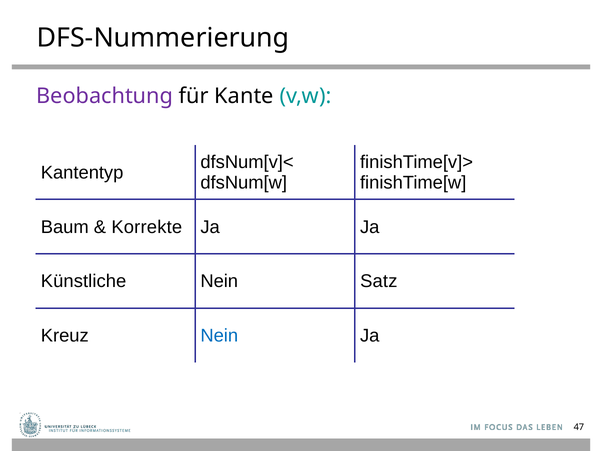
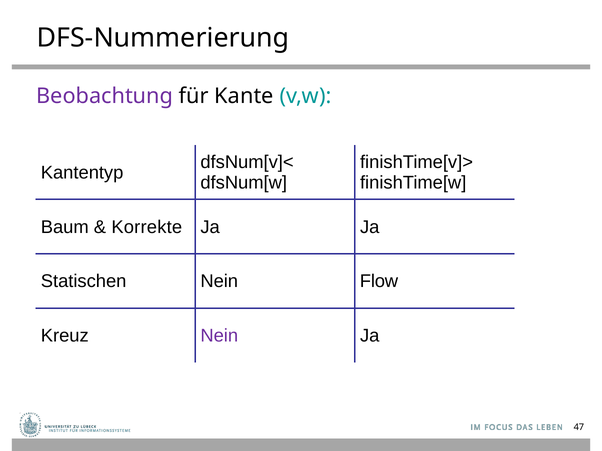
Künstliche: Künstliche -> Statischen (84, 282)
Satz: Satz -> Flow (379, 282)
Nein colour: blue -> purple (219, 336)
